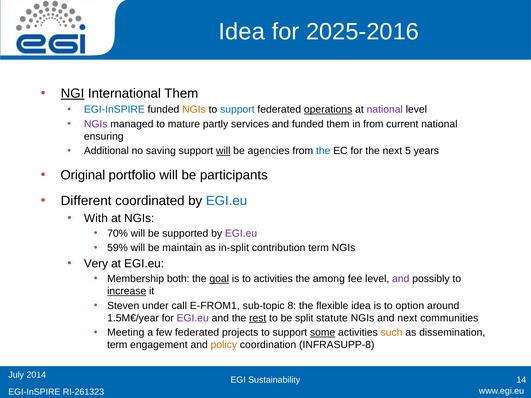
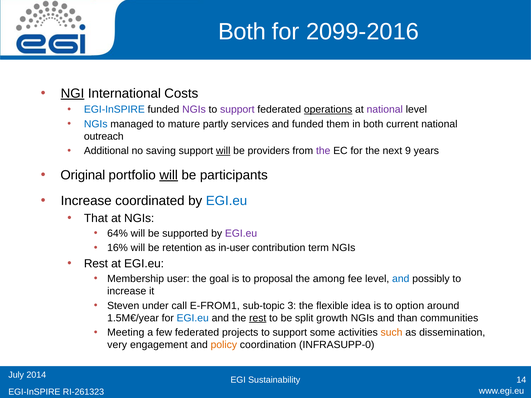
Idea: Idea -> Both (242, 32)
2025-2016: 2025-2016 -> 2099-2016 (363, 32)
International Them: Them -> Costs (181, 94)
NGIs colour: orange -> purple (194, 110)
support colour: blue -> purple (237, 110)
NGIs colour: purple -> blue (96, 124)
in from: from -> both (373, 124)
ensuring: ensuring -> outreach (104, 136)
agencies: agencies -> providers (269, 151)
the colour: blue -> purple (323, 151)
5: 5 -> 9 (408, 151)
will underline: none -> present (169, 175)
Different: Different -> Increase (86, 201)
With: With -> That (96, 218)
70%: 70% -> 64% (118, 234)
59%: 59% -> 16% (118, 248)
maintain: maintain -> retention (182, 248)
in-split: in-split -> in-user (234, 248)
Very: Very -> Rest (96, 264)
both: both -> user (178, 279)
goal underline: present -> none (219, 279)
to activities: activities -> proposal (273, 279)
and colour: purple -> blue (401, 279)
increase underline: present -> none (127, 291)
8: 8 -> 3 (292, 306)
EGI.eu colour: purple -> blue (193, 318)
statute: statute -> growth (332, 318)
and next: next -> than (407, 318)
some underline: present -> none (323, 333)
term: term -> very (117, 345)
INFRASUPP-8: INFRASUPP-8 -> INFRASUPP-0 (337, 345)
